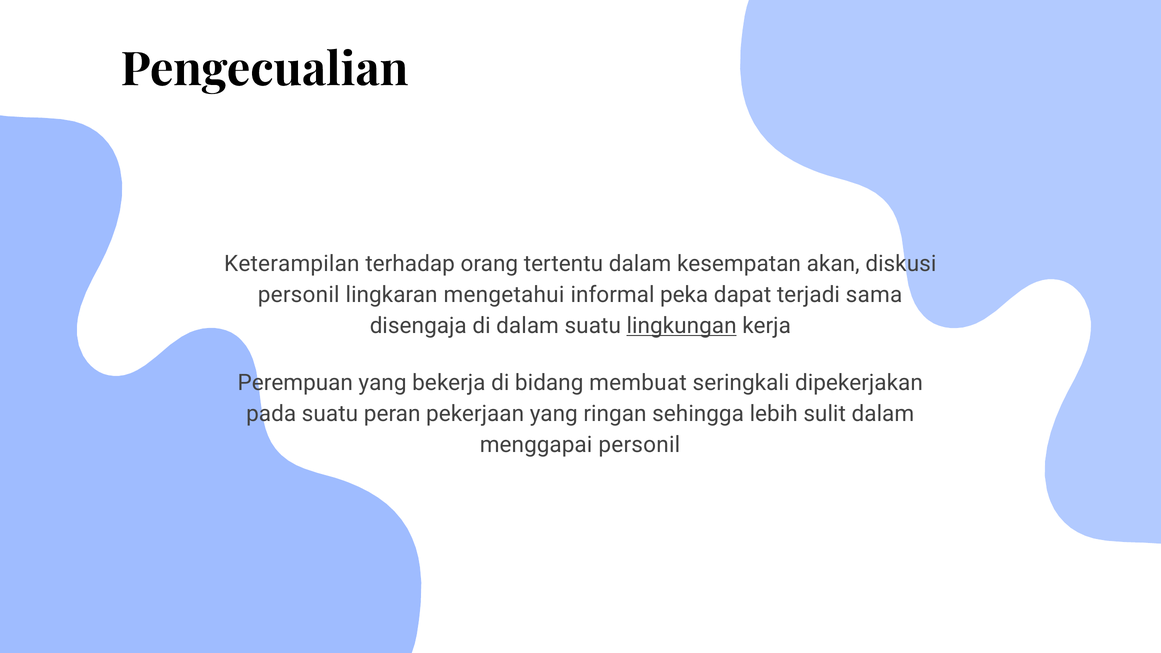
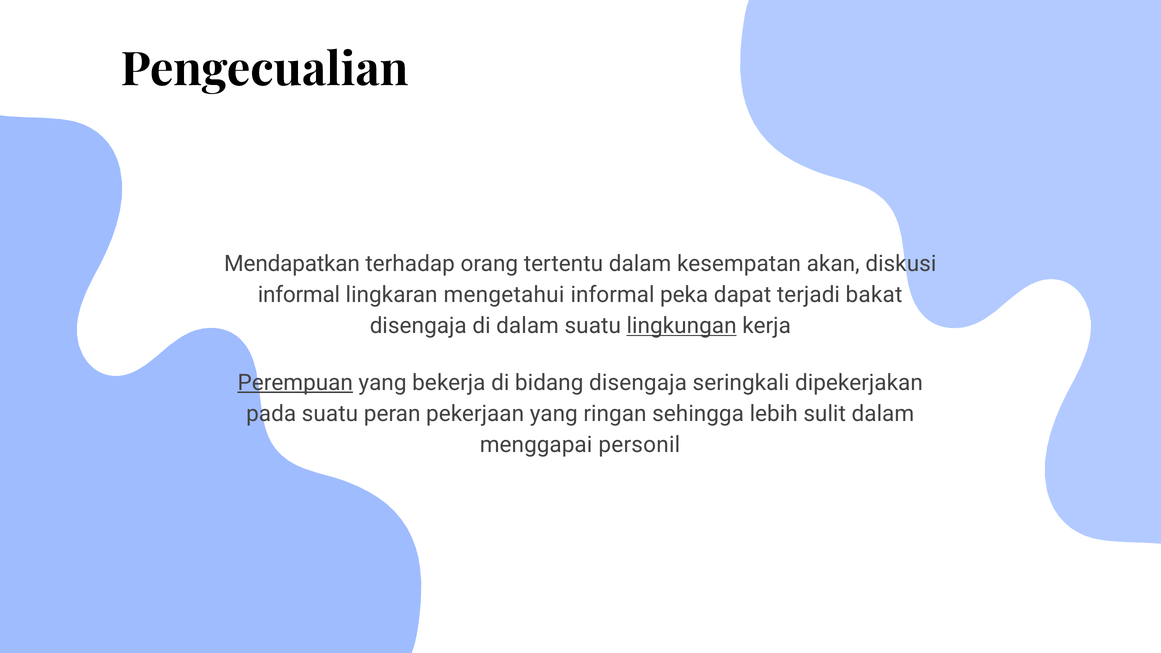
Keterampilan: Keterampilan -> Mendapatkan (292, 264)
personil: personil -> informal (299, 295)
sama: sama -> bakat (874, 295)
Perempuan underline: none -> present (295, 383)
bidang membuat: membuat -> disengaja (638, 383)
